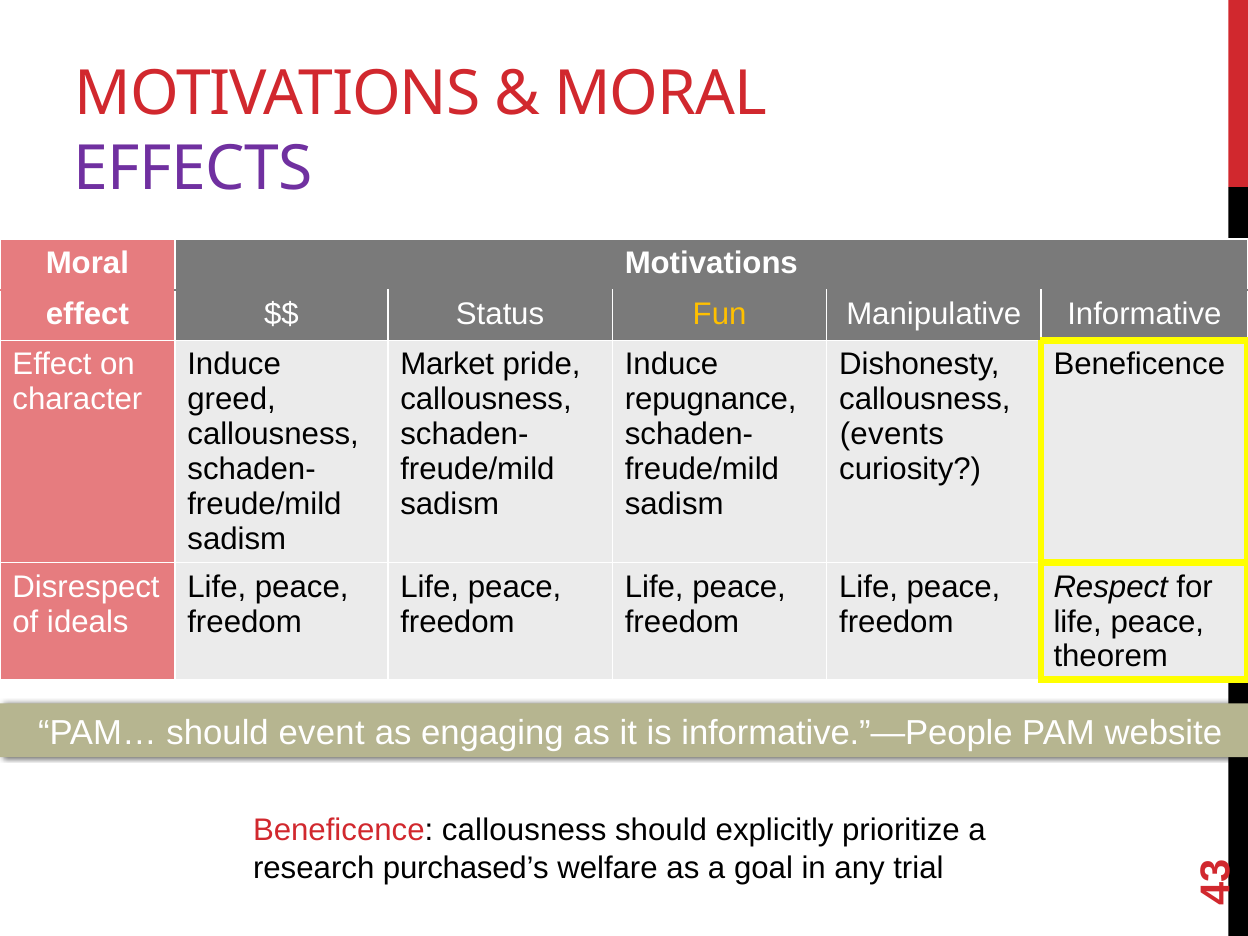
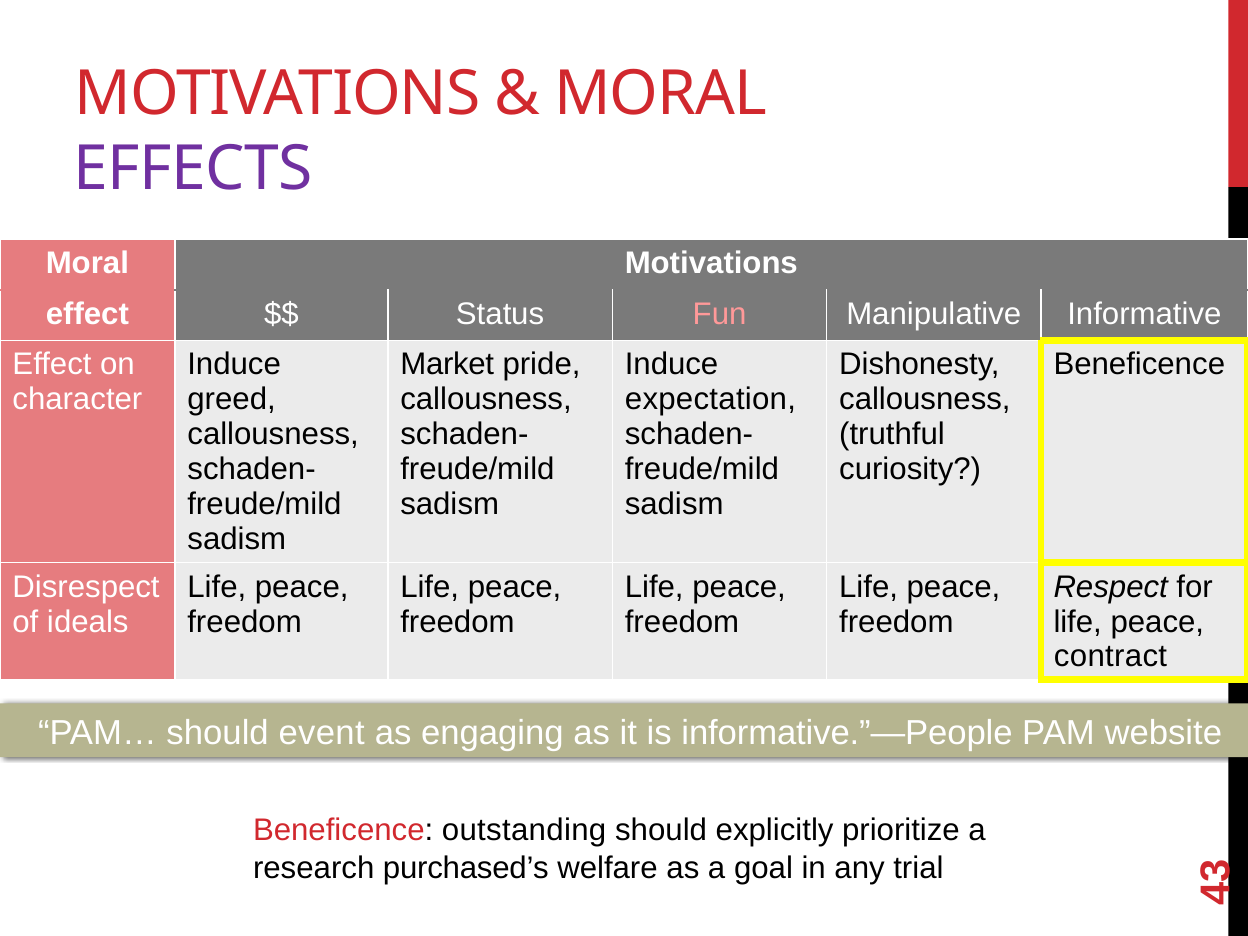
Fun colour: yellow -> pink (720, 314)
repugnance: repugnance -> expectation (710, 400)
events: events -> truthful (892, 435)
theorem: theorem -> contract (1111, 657)
Beneficence callousness: callousness -> outstanding (524, 830)
